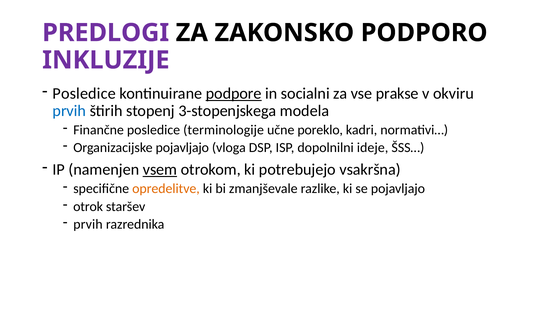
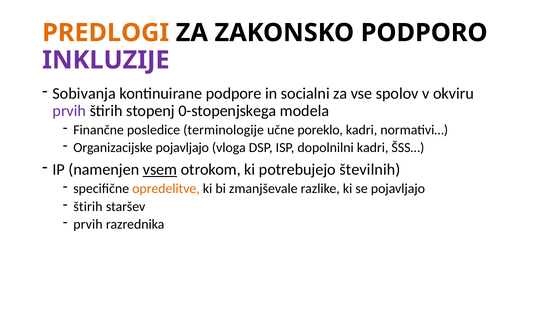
PREDLOGI colour: purple -> orange (106, 33)
Posledice: Posledice -> Sobivanja (84, 93)
podpore underline: present -> none (234, 93)
prakse: prakse -> spolov (397, 93)
prvih colour: blue -> purple (69, 111)
3-stopenjskega: 3-stopenjskega -> 0-stopenjskega (227, 111)
dopolnilni ideje: ideje -> kadri (373, 148)
vsakršna: vsakršna -> številnih (370, 170)
otrok: otrok -> štirih (88, 207)
